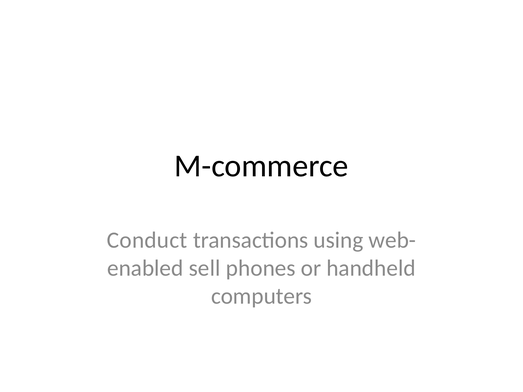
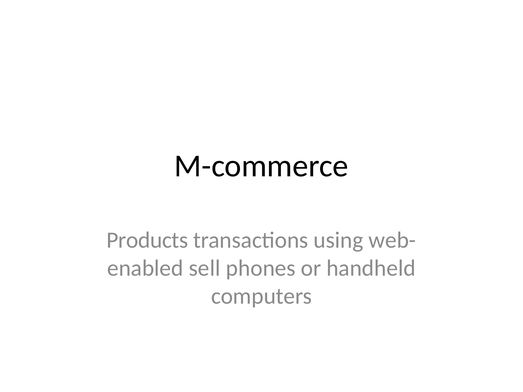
Conduct: Conduct -> Products (147, 240)
